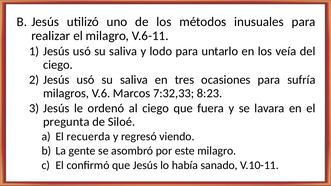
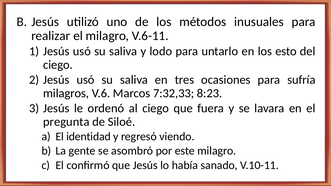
veía: veía -> esto (286, 51)
recuerda: recuerda -> identidad (89, 137)
